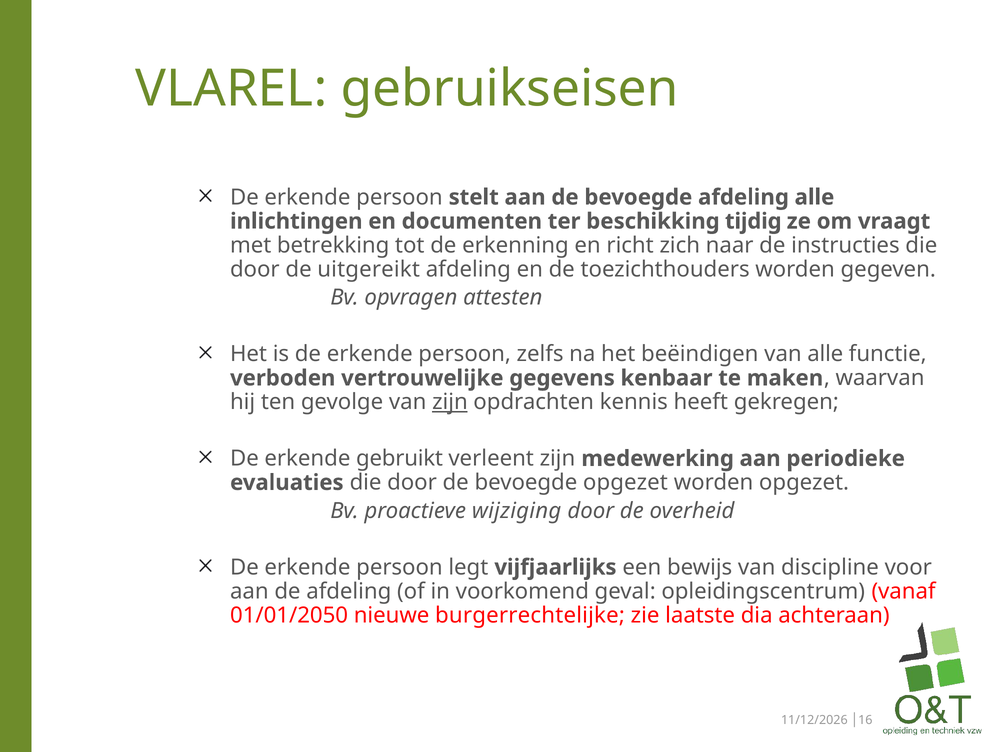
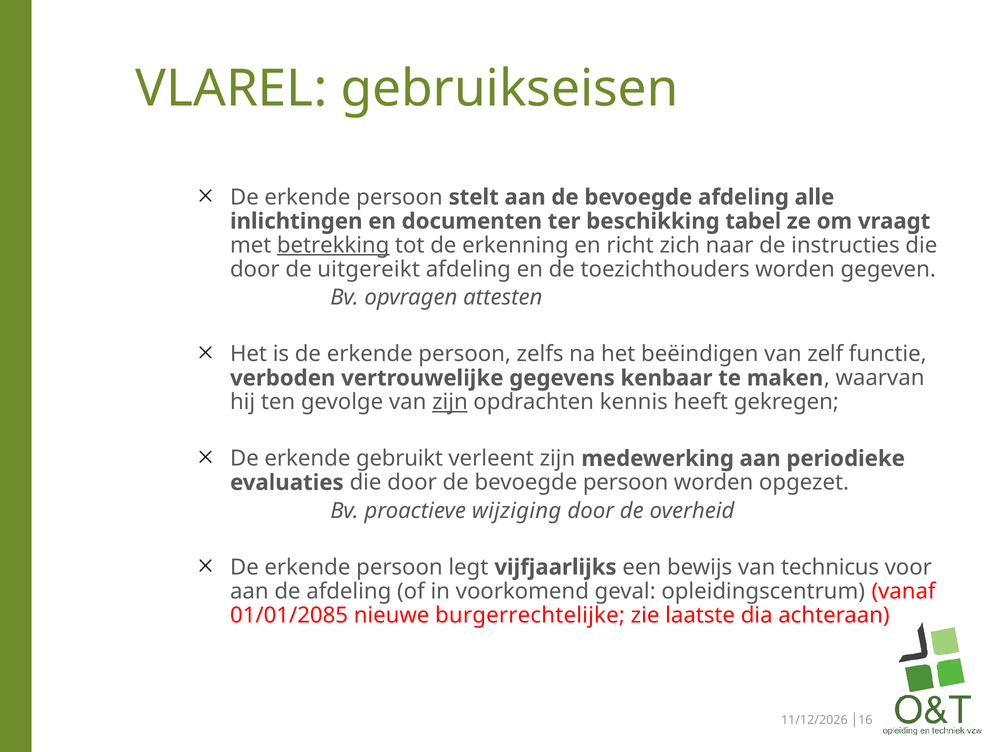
tijdig: tijdig -> tabel (753, 221)
betrekking underline: none -> present (333, 245)
van alle: alle -> zelf (825, 354)
bevoegde opgezet: opgezet -> persoon (626, 482)
discipline: discipline -> technicus (830, 567)
01/01/2050: 01/01/2050 -> 01/01/2085 (289, 615)
